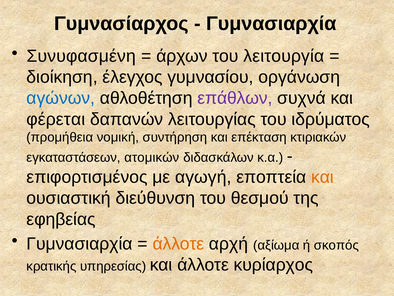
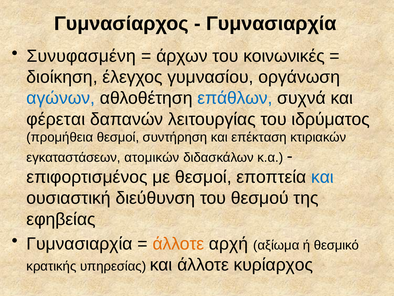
λειτουργία: λειτουργία -> κοινωνικές (284, 56)
επάθλων colour: purple -> blue (235, 98)
προμήθεια νομική: νομική -> θεσμοί (118, 137)
με αγωγή: αγωγή -> θεσμοί (203, 177)
και colour: orange -> blue (323, 177)
σκοπός: σκοπός -> θεσμικό (336, 245)
